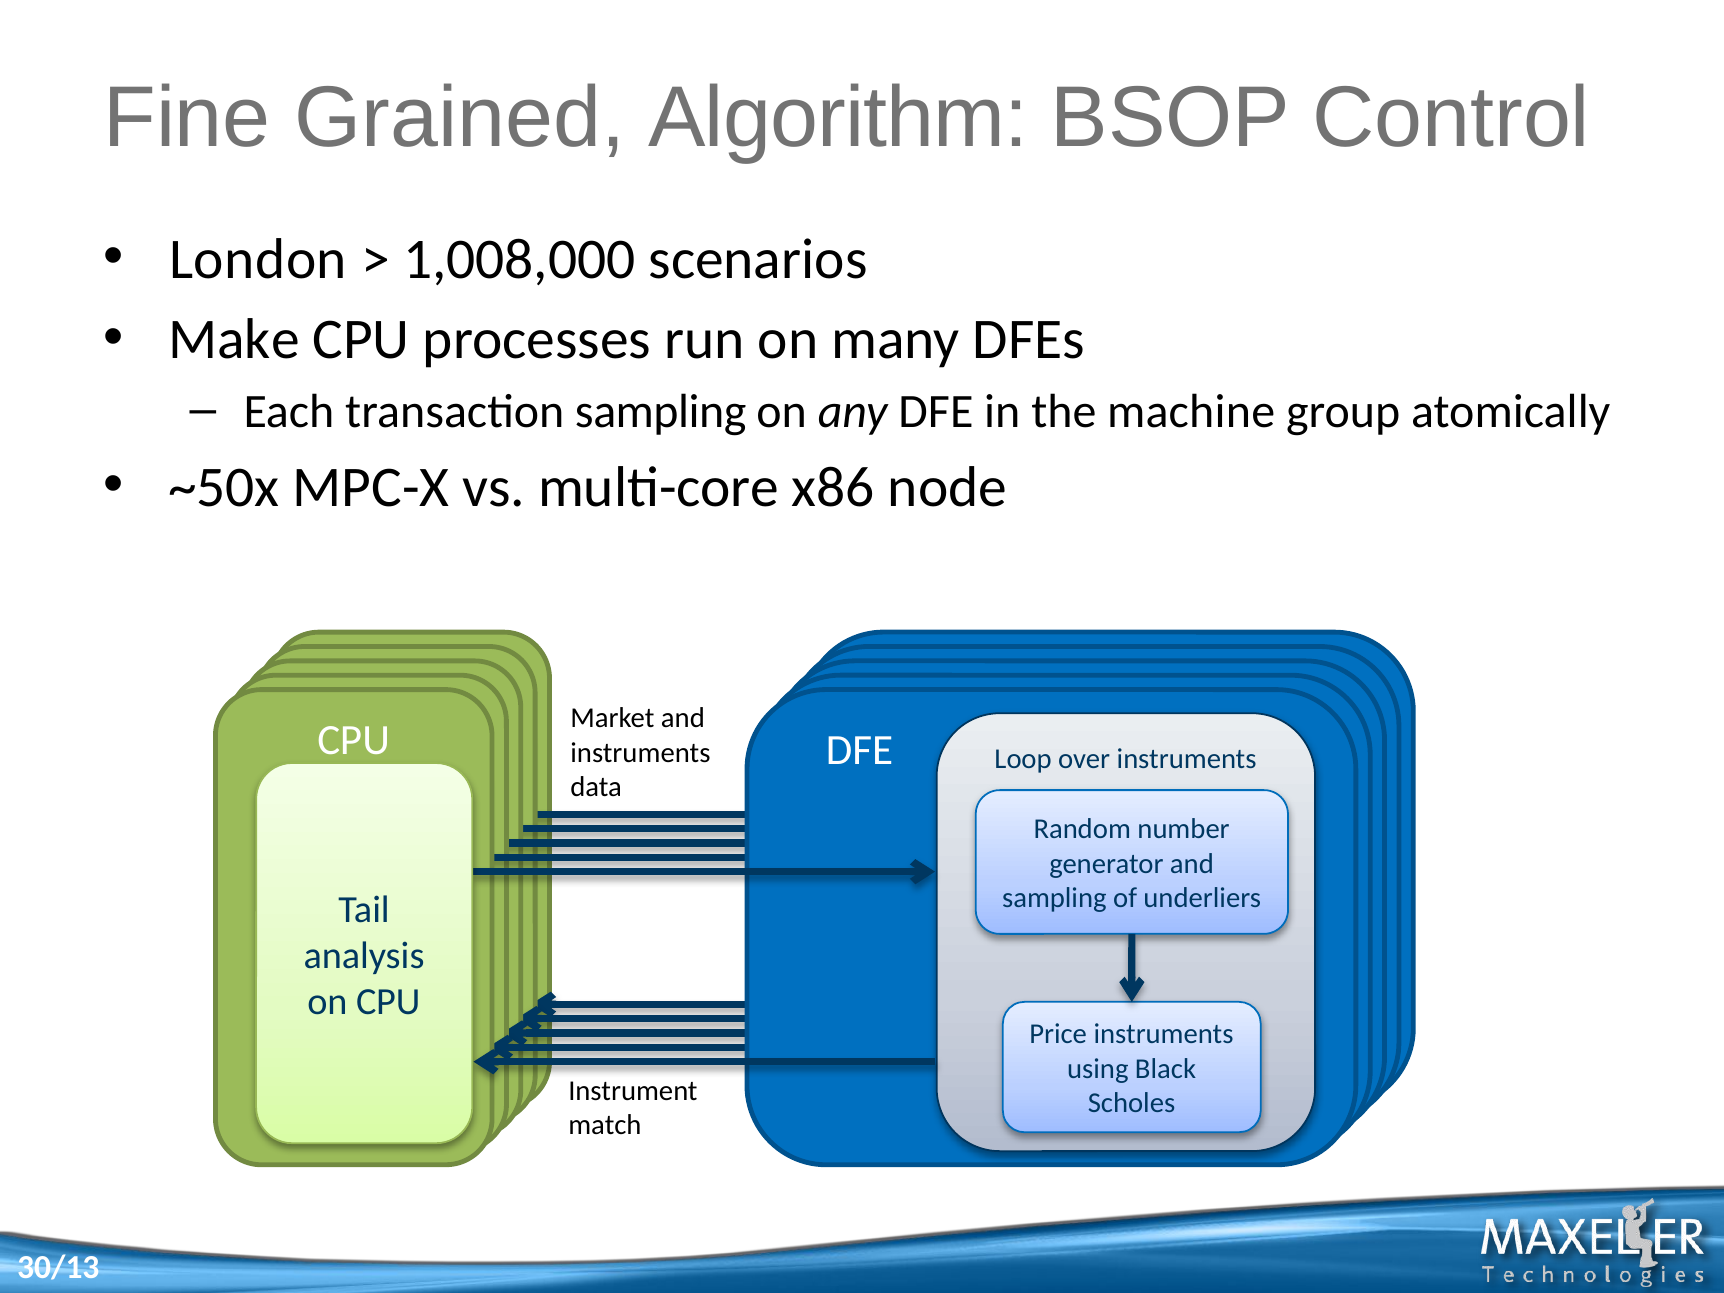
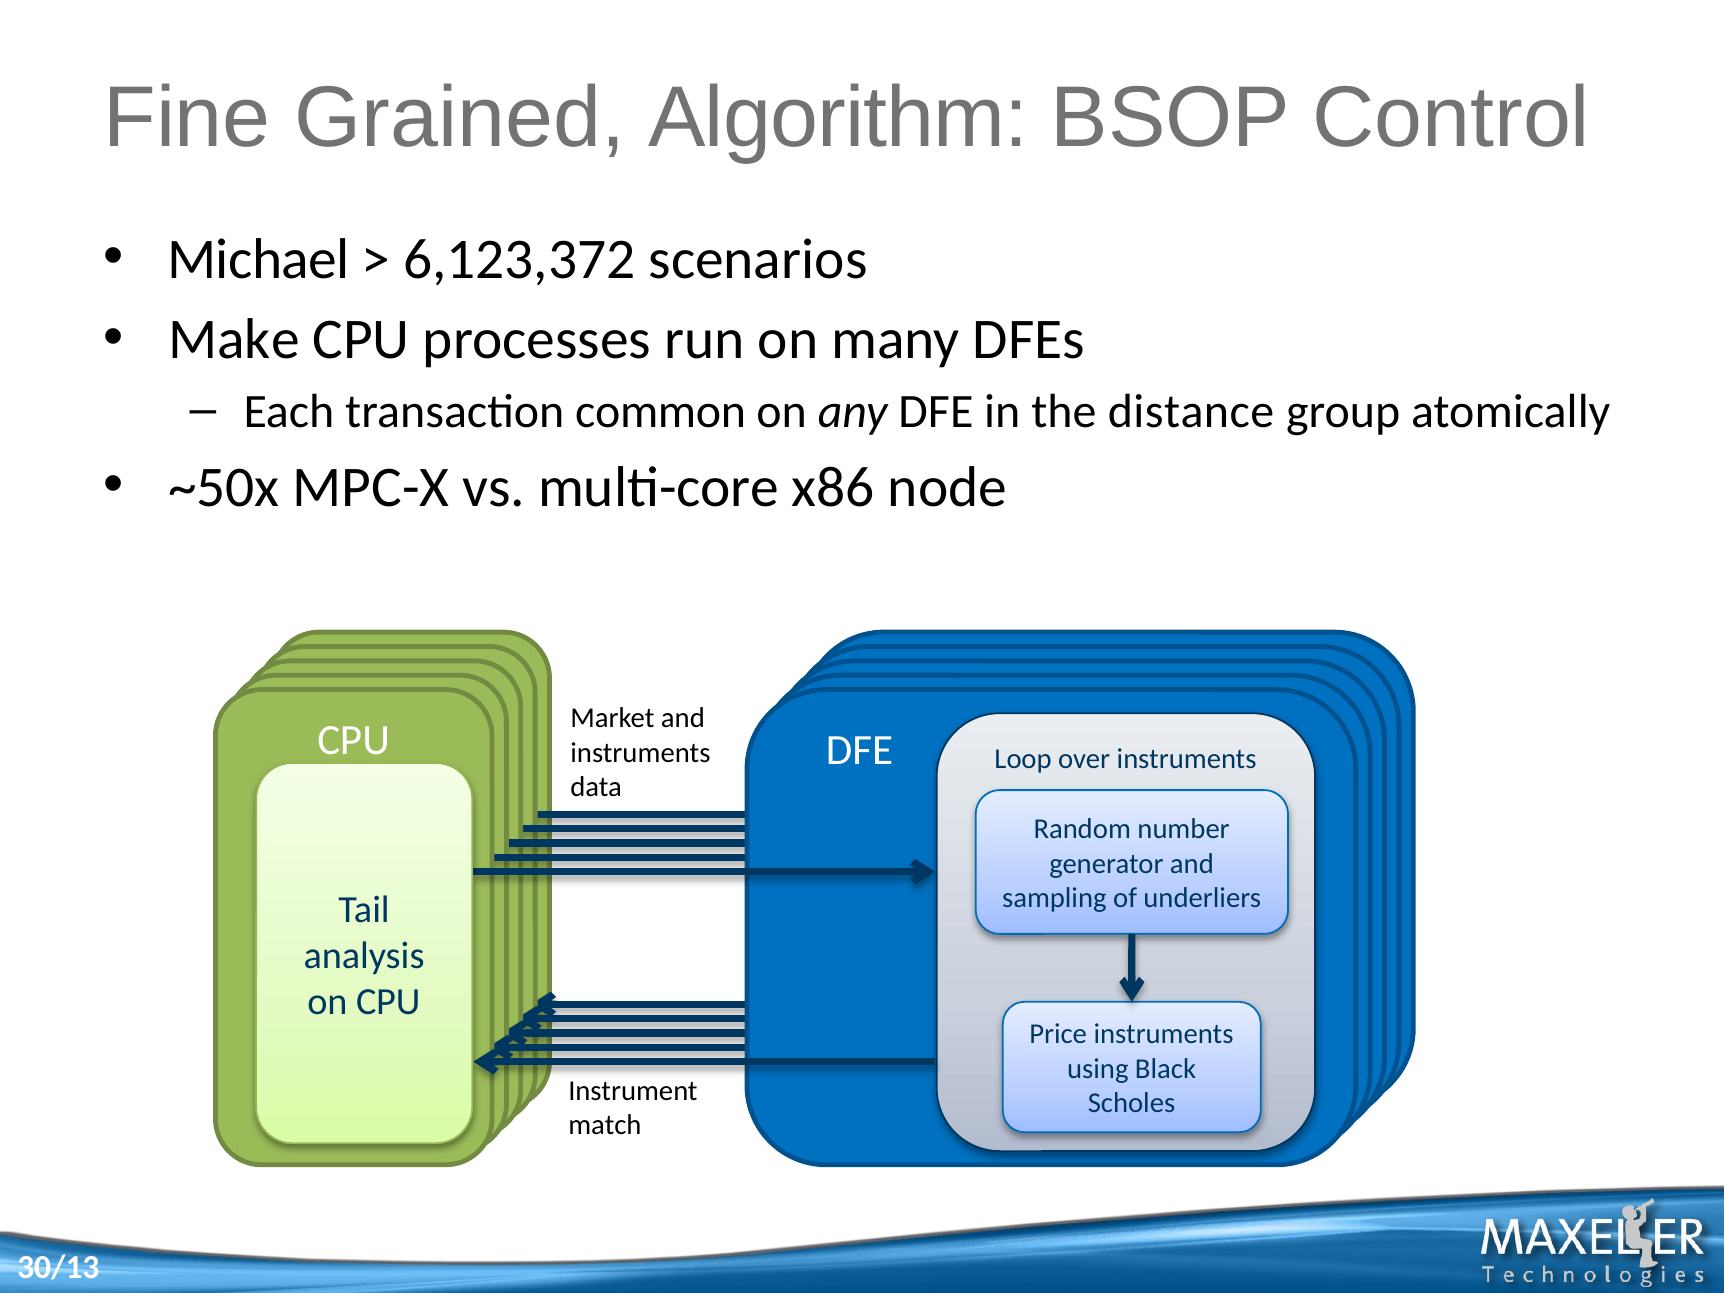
London: London -> Michael (259, 259)
1,008,000: 1,008,000 -> 6,123,372 (519, 259)
transaction sampling: sampling -> common (661, 412)
machine: machine -> distance (1191, 412)
